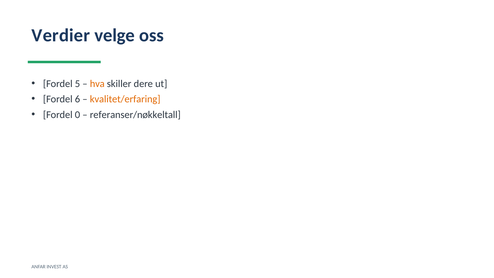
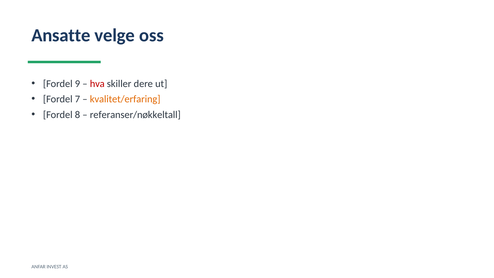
Verdier: Verdier -> Ansatte (61, 35)
5: 5 -> 9 (77, 84)
hva colour: orange -> red (97, 84)
6: 6 -> 7 (77, 99)
0: 0 -> 8 (77, 115)
